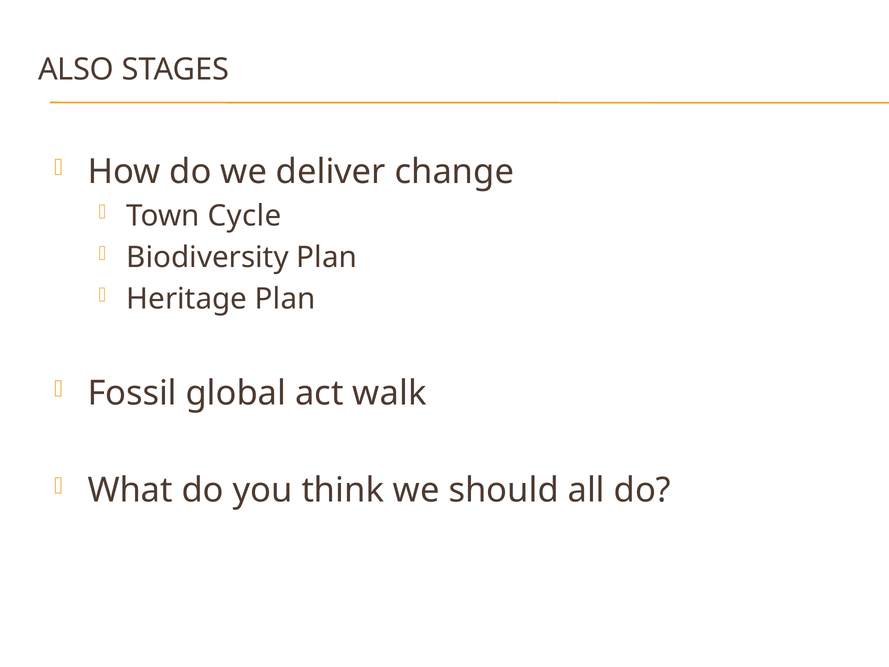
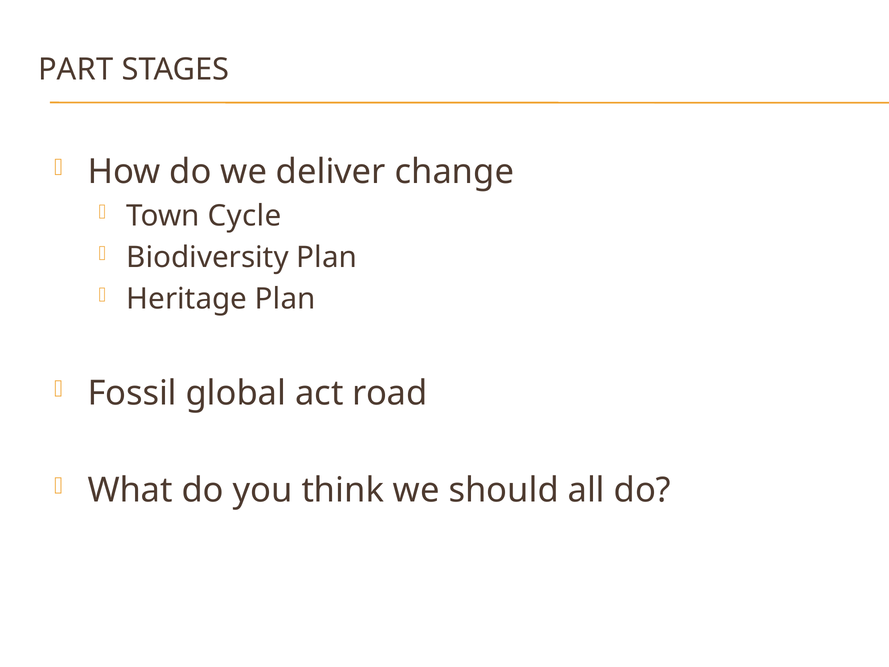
ALSO: ALSO -> PART (76, 69)
walk: walk -> road (390, 393)
